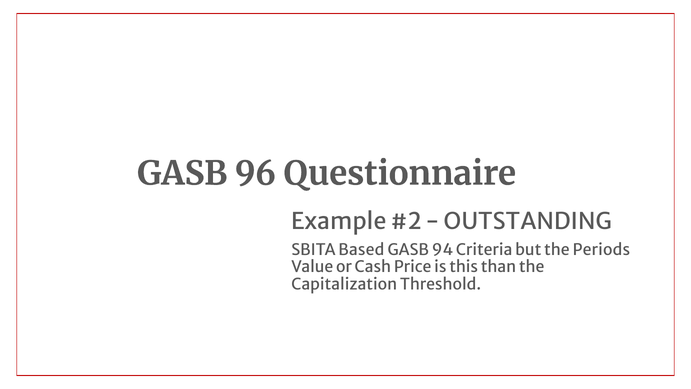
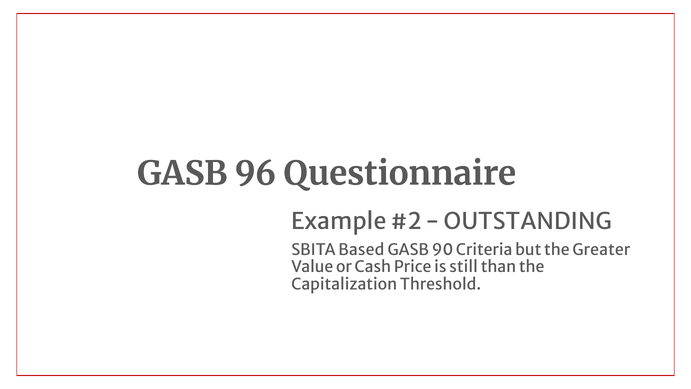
94: 94 -> 90 (443, 250)
Periods: Periods -> Greater (601, 250)
this: this -> still (464, 267)
